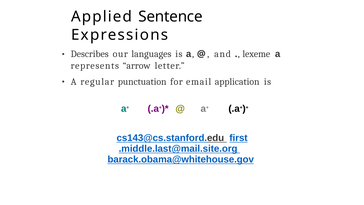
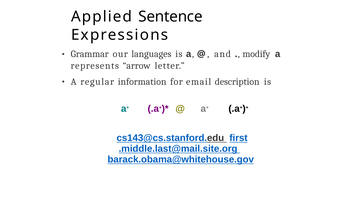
Describes: Describes -> Grammar (90, 54)
lexeme: lexeme -> modify (256, 54)
punctuation: punctuation -> information (142, 82)
application: application -> description (237, 82)
